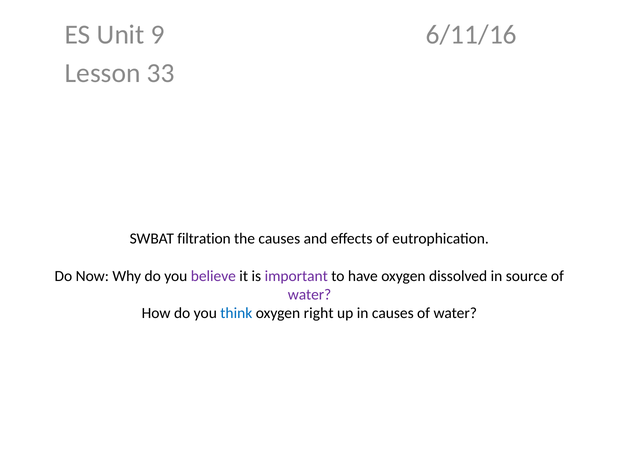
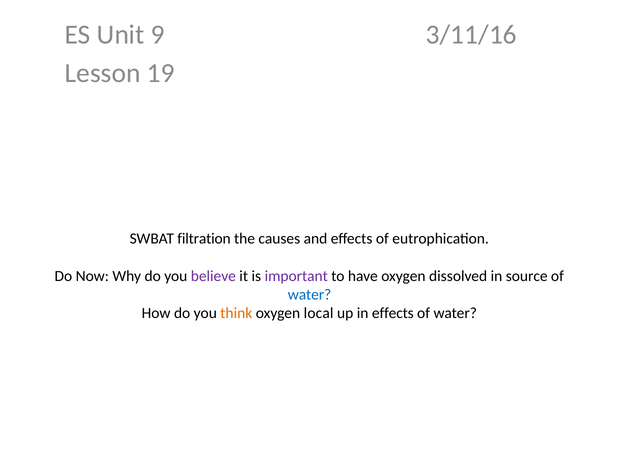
6/11/16: 6/11/16 -> 3/11/16 (471, 35)
33: 33 -> 19 (161, 73)
water colour: purple -> blue (310, 295)
think colour: blue -> orange (236, 313)
right: right -> local (319, 313)
in causes: causes -> effects (393, 313)
